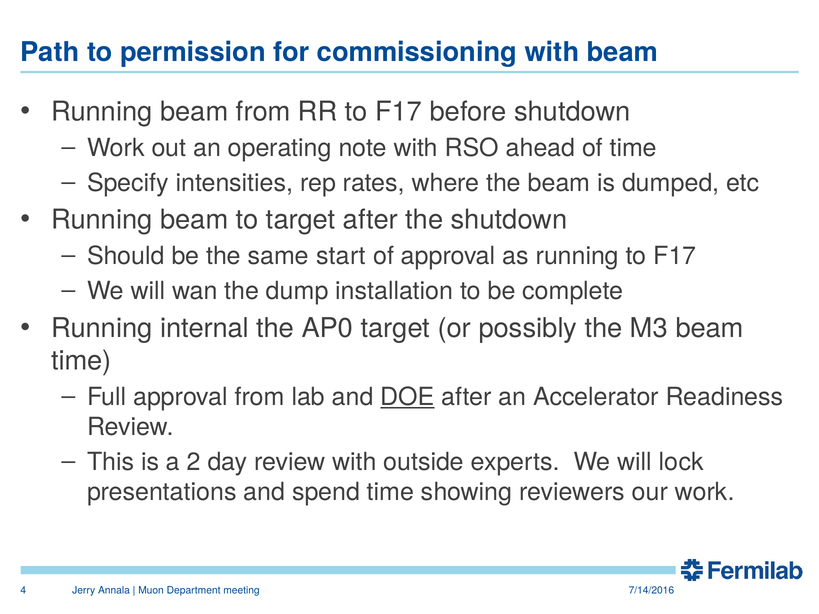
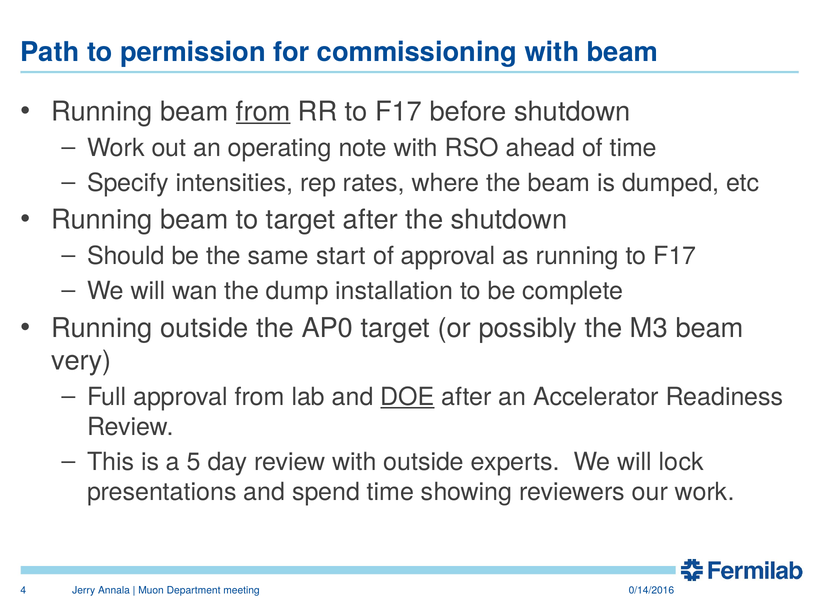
from underline: none -> present (263, 112)
Running internal: internal -> outside (204, 328)
time: time -> very (81, 361)
2: 2 -> 5 (194, 462)
7/14/2016: 7/14/2016 -> 0/14/2016 (651, 590)
